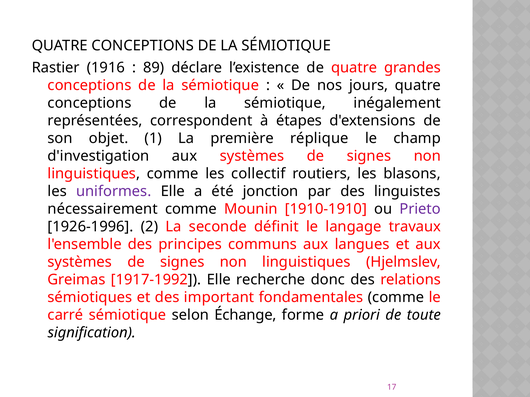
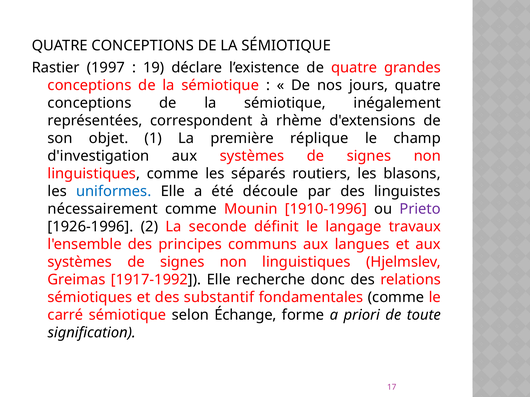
1916: 1916 -> 1997 (106, 68)
89: 89 -> 19 (154, 68)
étapes: étapes -> rhème (299, 121)
collectif: collectif -> séparés (258, 174)
uniformes colour: purple -> blue (114, 192)
jonction: jonction -> découle (271, 192)
1910-1910: 1910-1910 -> 1910-1996 (326, 209)
important: important -> substantif (219, 298)
